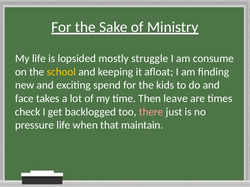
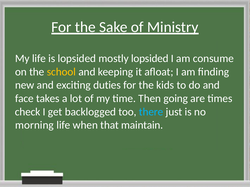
mostly struggle: struggle -> lopsided (150, 59)
spend: spend -> duties (107, 85)
leave: leave -> going (176, 99)
there colour: pink -> light blue (151, 112)
pressure: pressure -> morning (34, 125)
